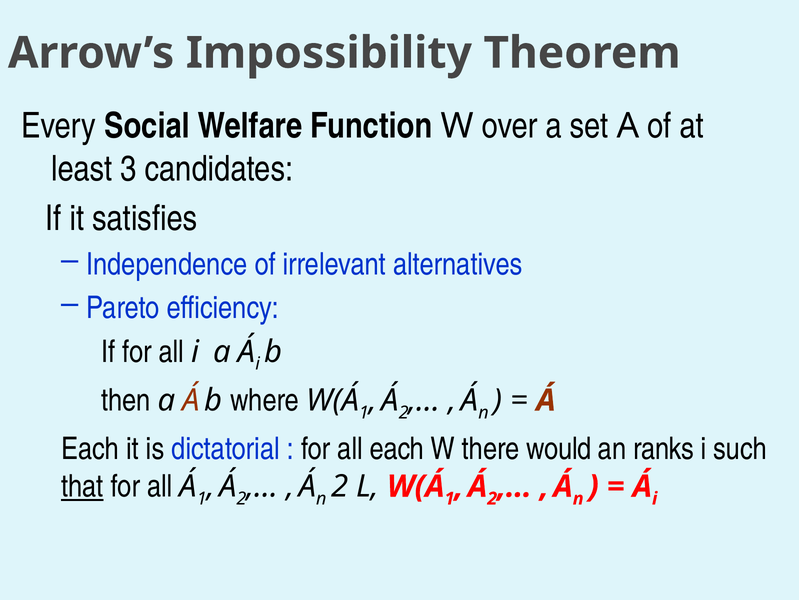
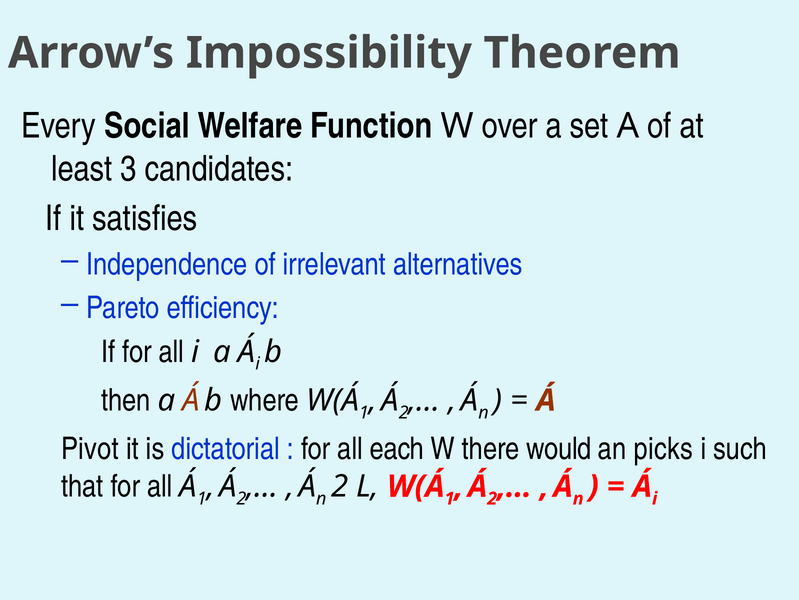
Each: Each -> Pivot (90, 449)
ranks: ranks -> picks (663, 449)
that underline: present -> none (82, 486)
